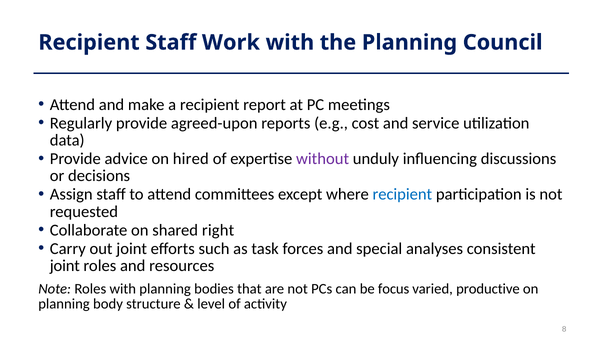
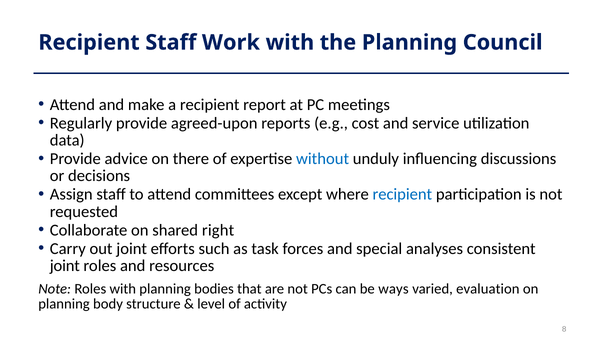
hired: hired -> there (191, 159)
without colour: purple -> blue (323, 159)
focus: focus -> ways (393, 289)
productive: productive -> evaluation (488, 289)
